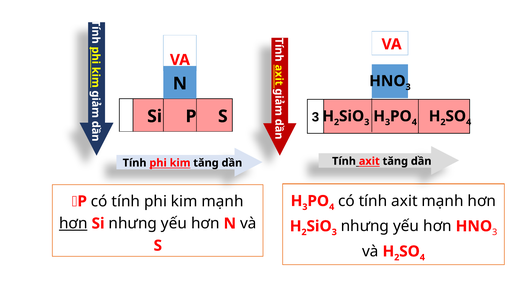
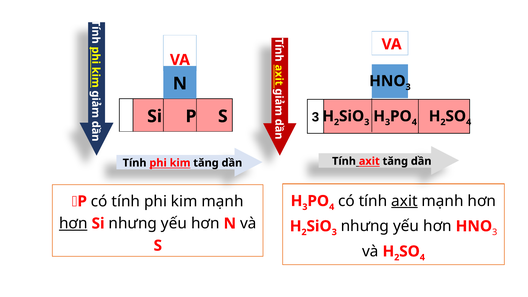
axit underline: none -> present (404, 201)
